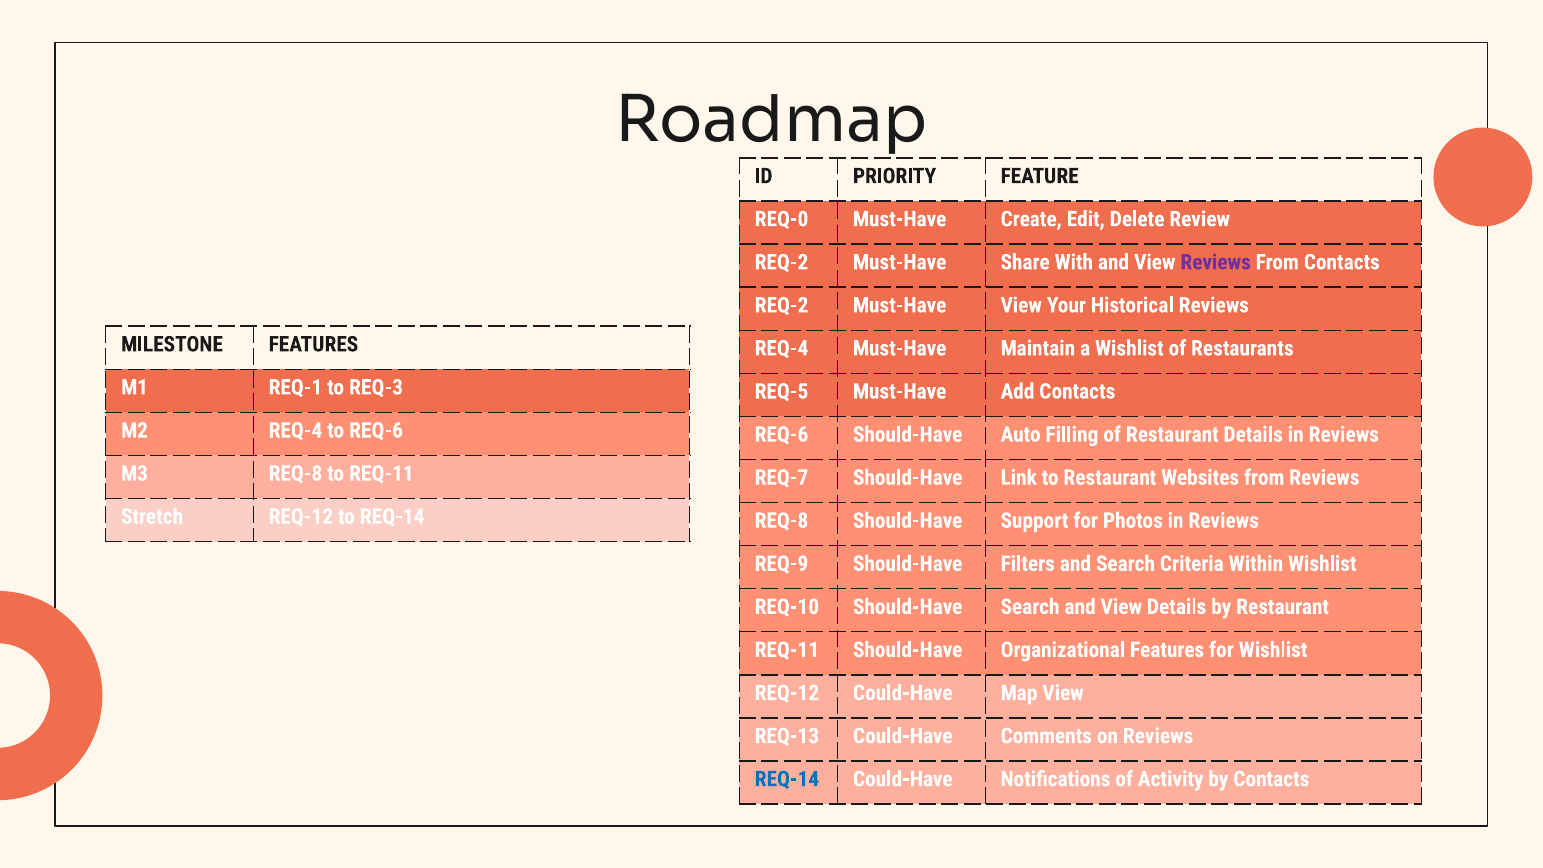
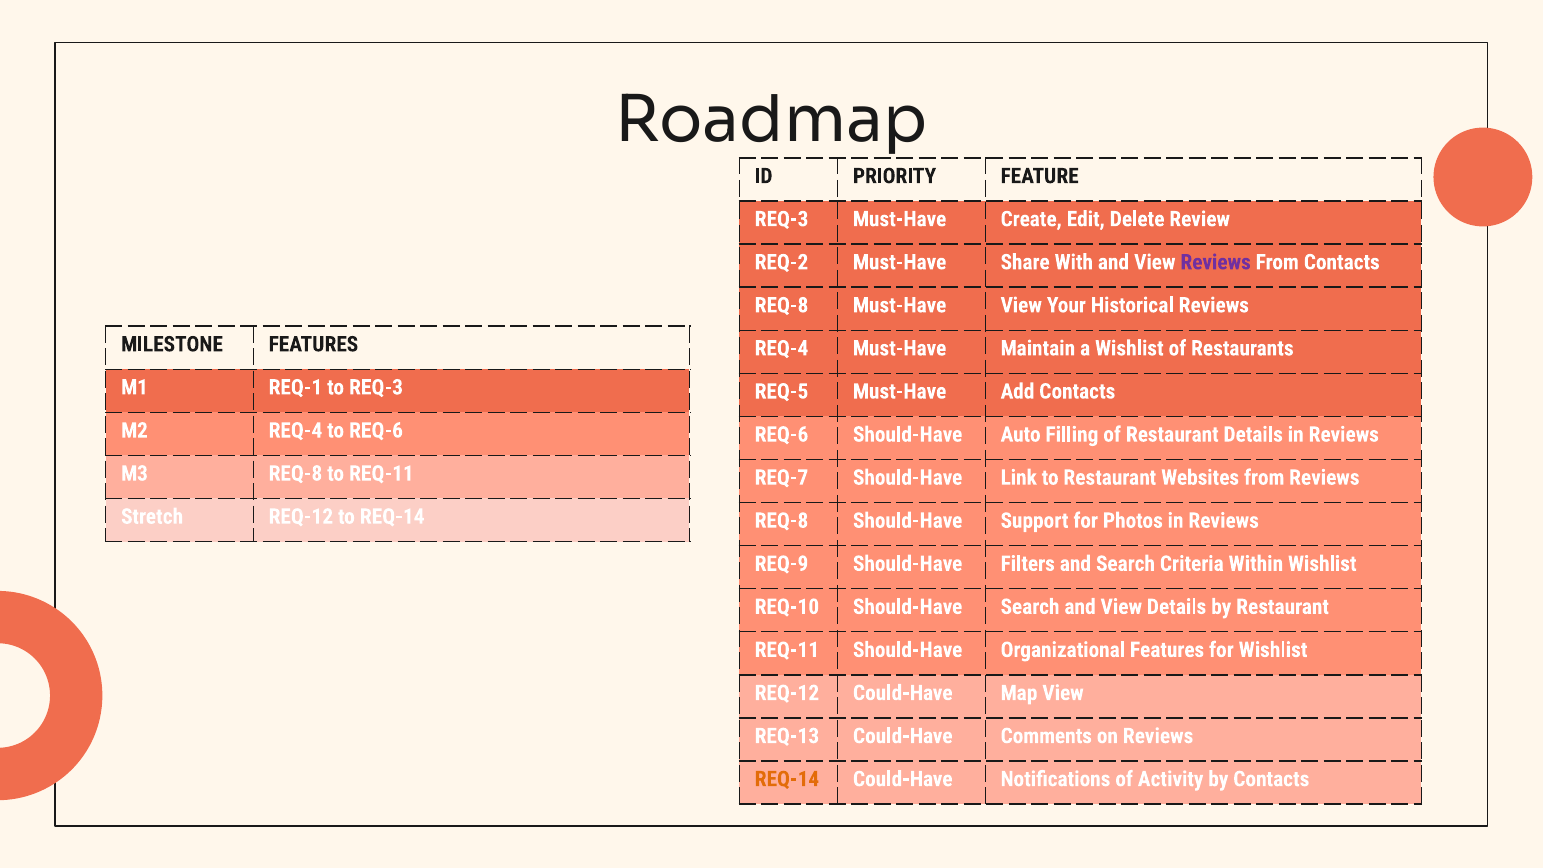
REQ-0: REQ-0 -> REQ-3 (782, 219)
REQ-2: REQ-2 -> REQ-8 (782, 305)
REQ-14 colour: blue -> orange (787, 779)
